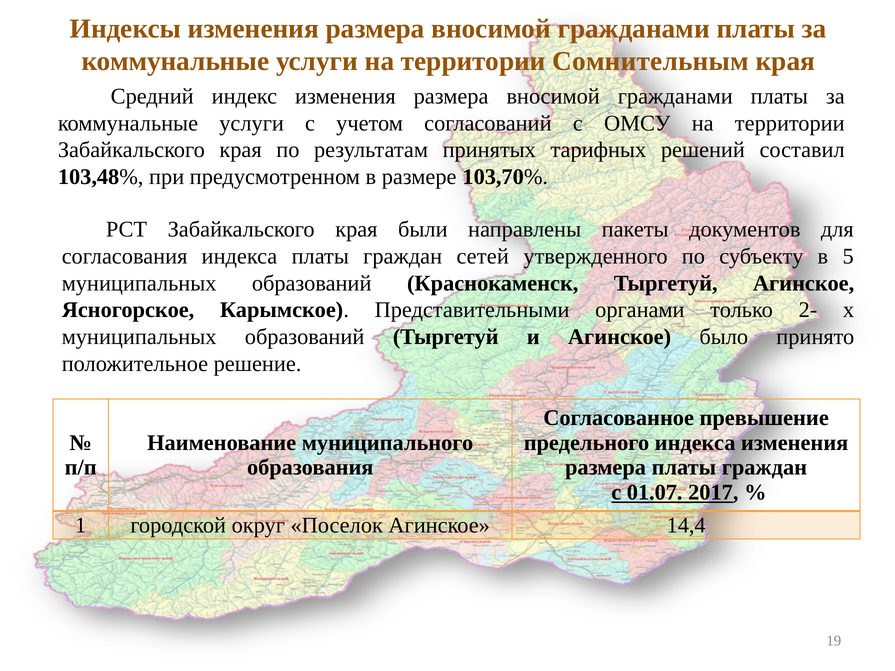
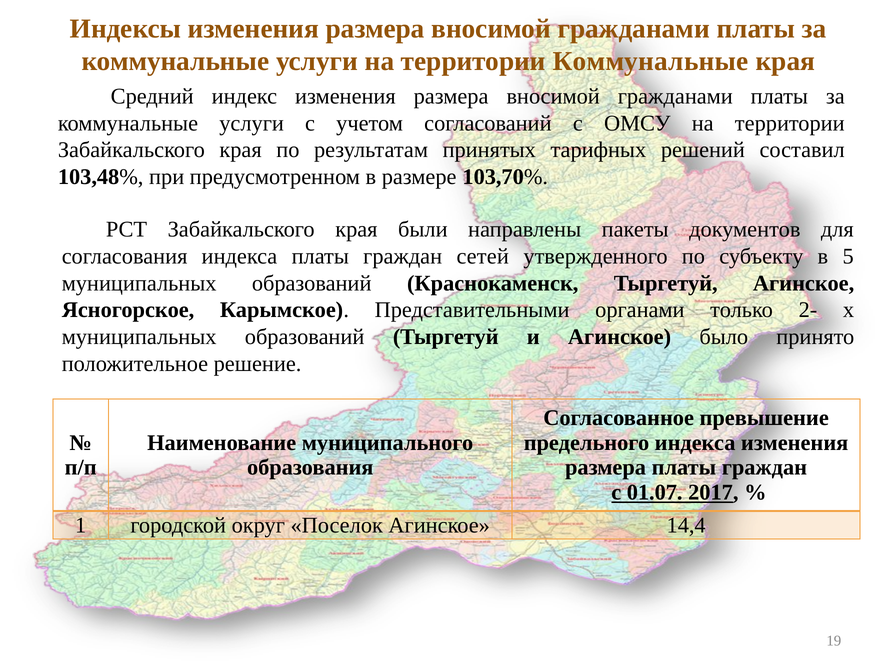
территории Сомнительным: Сомнительным -> Коммунальные (651, 61)
